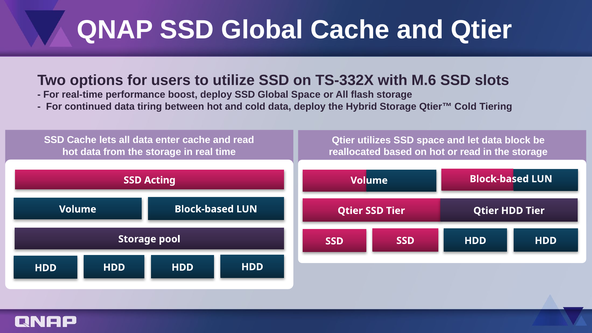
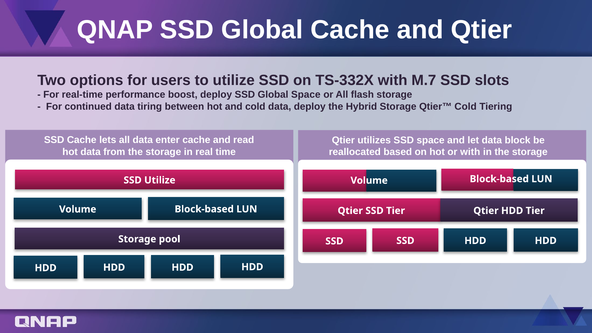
M.6: M.6 -> M.7 (424, 80)
or read: read -> with (470, 152)
SSD Acting: Acting -> Utilize (160, 180)
